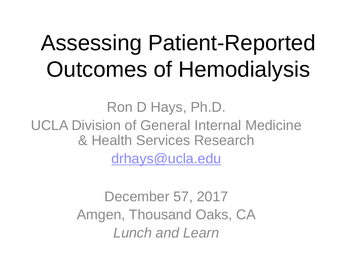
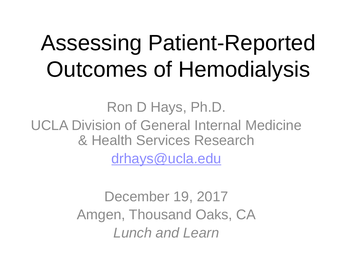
57: 57 -> 19 (183, 197)
